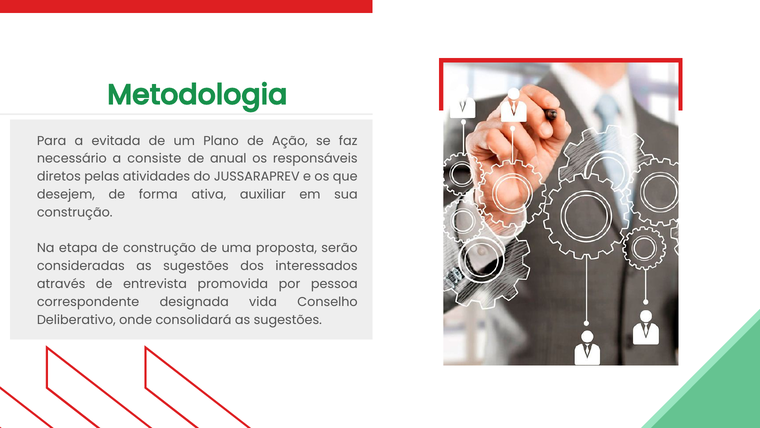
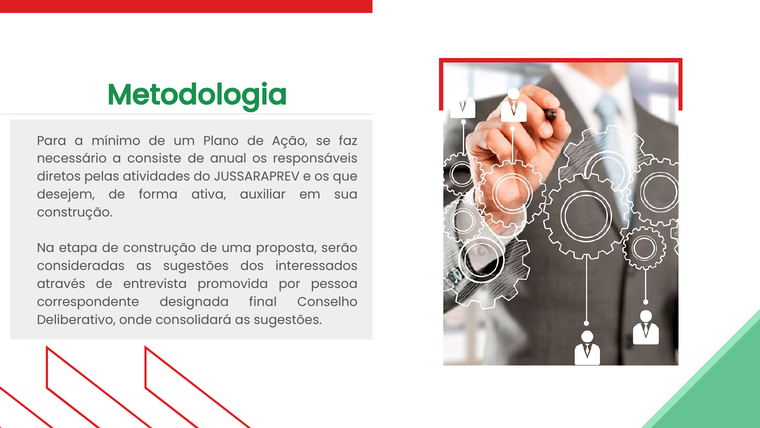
evitada: evitada -> mínimo (116, 141)
vida: vida -> final (263, 302)
